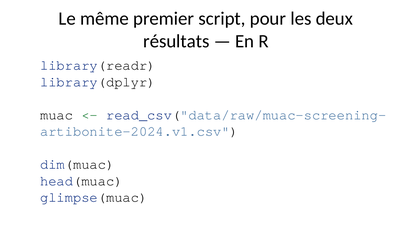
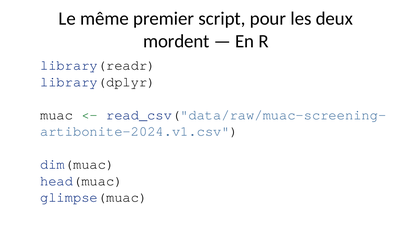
résultats: résultats -> mordent (176, 41)
